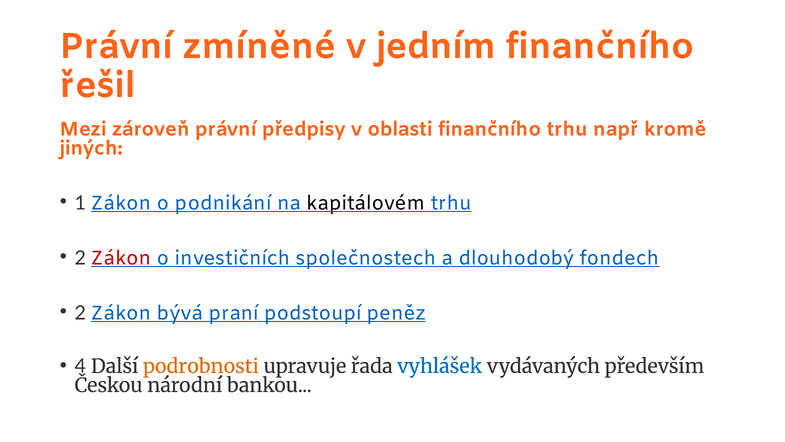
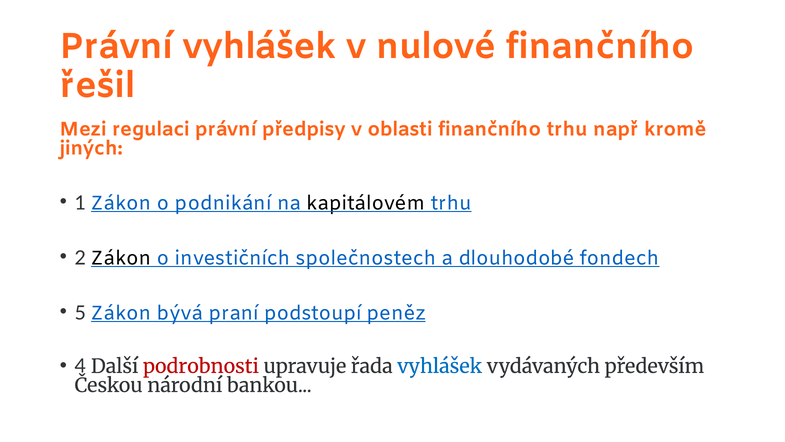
Právní zmíněné: zmíněné -> vyhlášek (260, 47)
jedním: jedním -> nulové (436, 47)
zároveň: zároveň -> regulaci (151, 129)
Zákon colour: red -> black (121, 258)
dlouhodobý: dlouhodobý -> dlouhodobé (517, 258)
2: 2 -> 5 (80, 313)
podrobnosti colour: orange -> red (201, 366)
